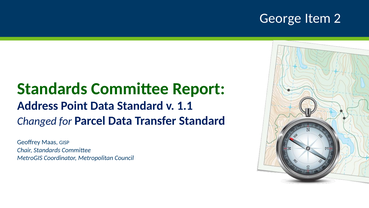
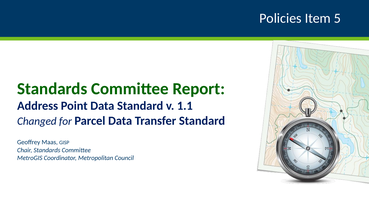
George: George -> Policies (280, 18)
2: 2 -> 5 (337, 18)
